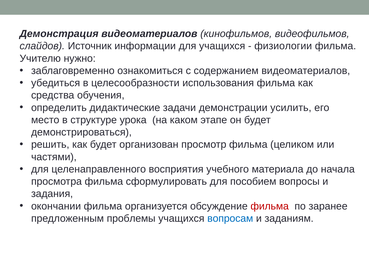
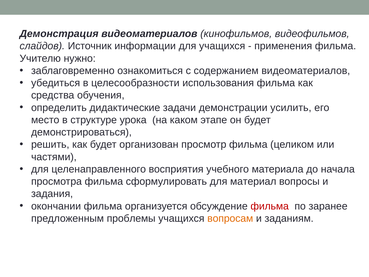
физиологии: физиологии -> применения (283, 46)
пособием: пособием -> материал (253, 181)
вопросам colour: blue -> orange (230, 218)
